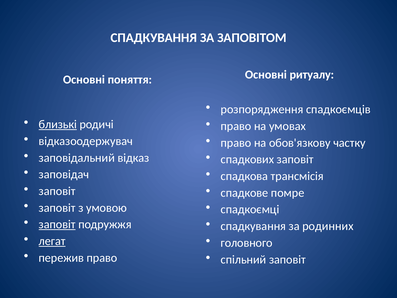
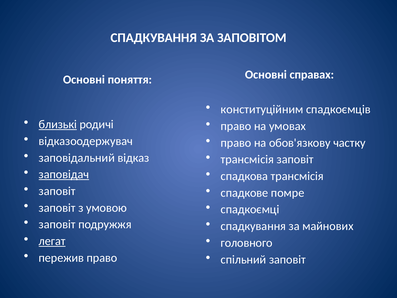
ритуалу: ритуалу -> справах (312, 75)
розпорядження: розпорядження -> конституційним (262, 109)
спадкових: спадкових -> трансмісія (247, 159)
заповідач underline: none -> present (64, 174)
заповіт underline: present -> none (57, 224)
родинних: родинних -> майнових (328, 226)
